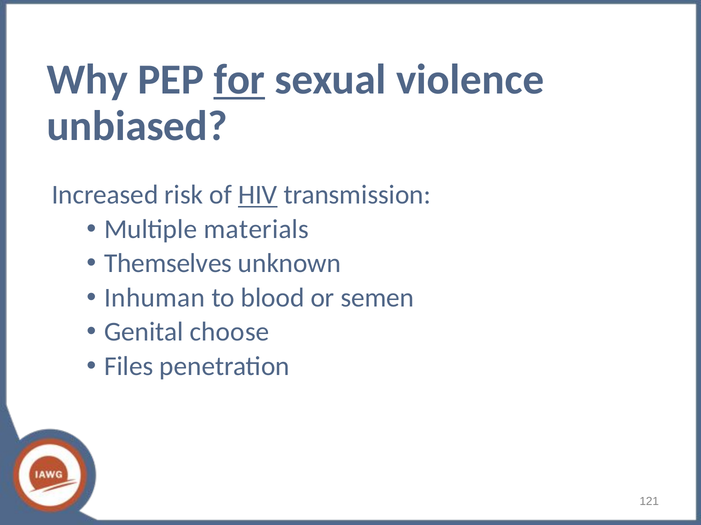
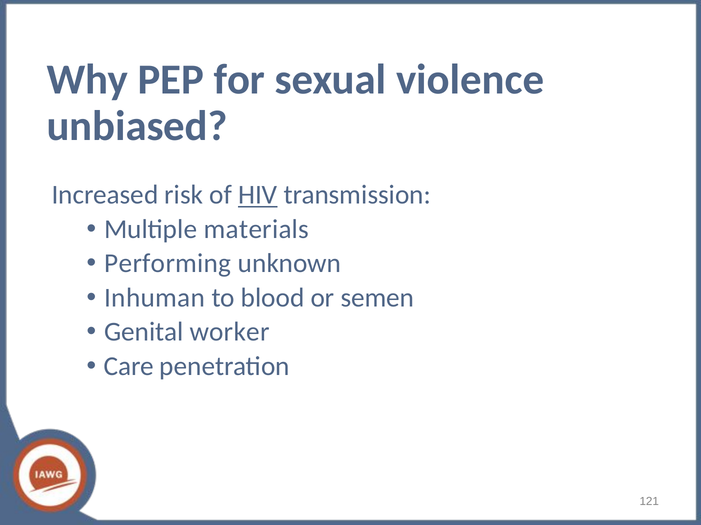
for underline: present -> none (239, 80)
Themselves: Themselves -> Performing (168, 264)
choose: choose -> worker (230, 332)
Files: Files -> Care (129, 367)
